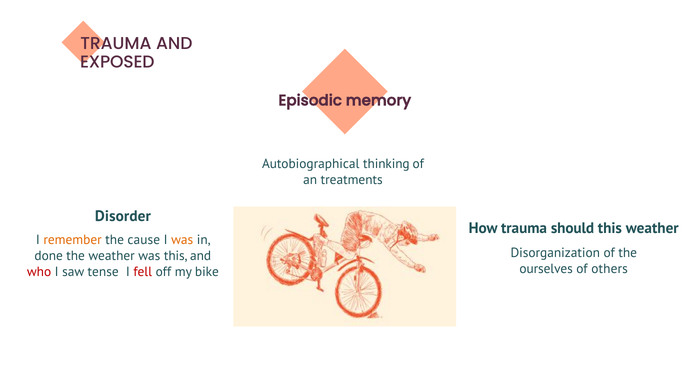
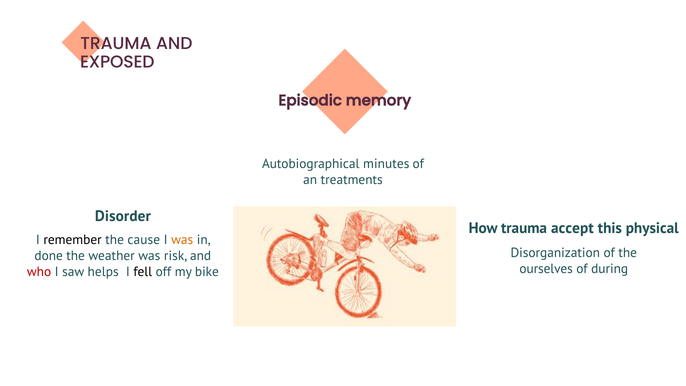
thinking: thinking -> minutes (386, 164)
should: should -> accept (572, 228)
this weather: weather -> physical (652, 228)
remember colour: orange -> black (73, 240)
was this: this -> risk (176, 256)
others: others -> during (610, 269)
tense: tense -> helps (103, 272)
fell colour: red -> black (143, 272)
